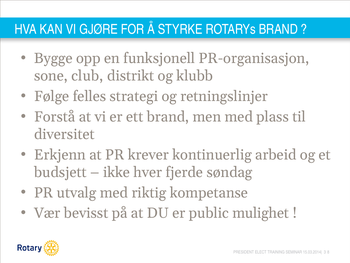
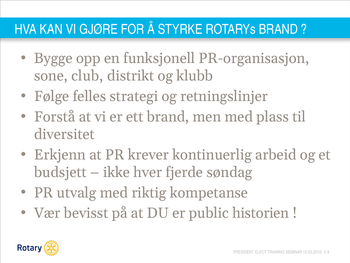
mulighet: mulighet -> historien (261, 213)
